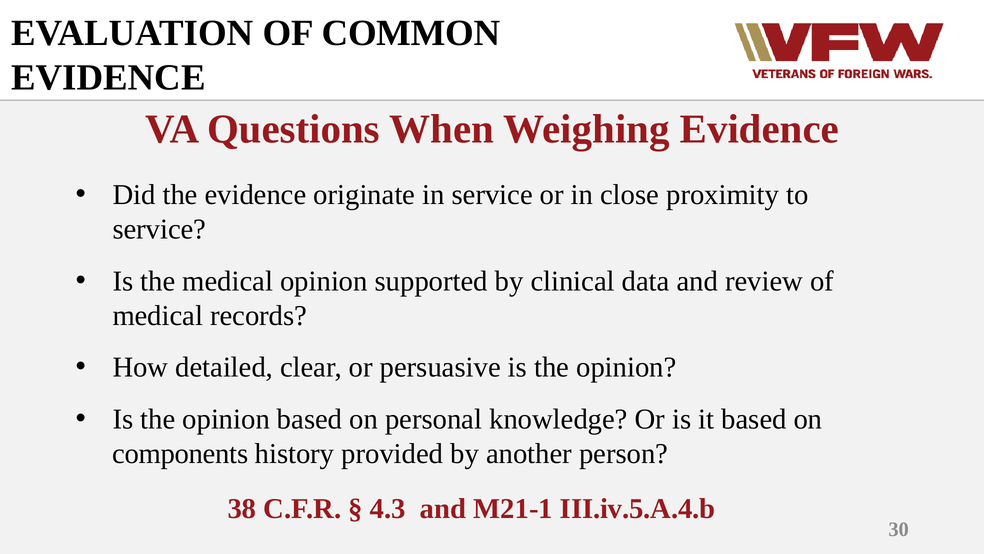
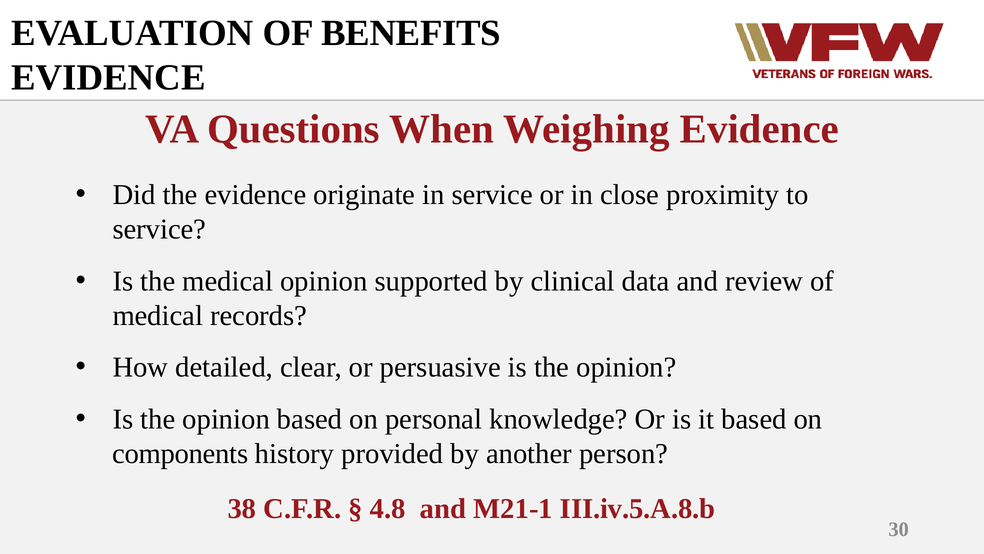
COMMON: COMMON -> BENEFITS (411, 33)
4.3: 4.3 -> 4.8 (388, 508)
III.iv.5.A.4.b: III.iv.5.A.4.b -> III.iv.5.A.8.b (638, 508)
